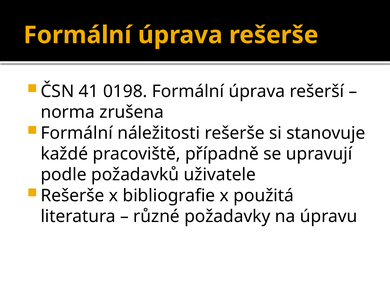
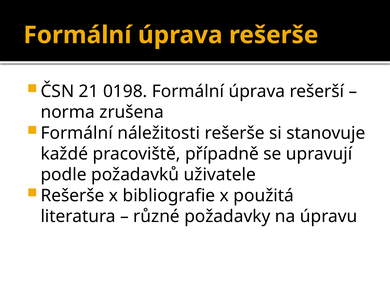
41: 41 -> 21 (89, 91)
